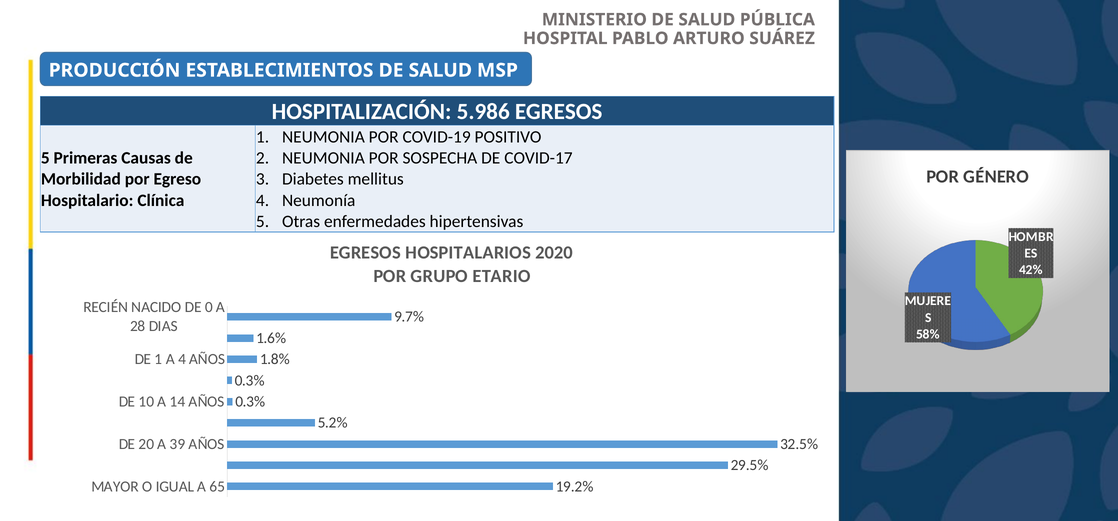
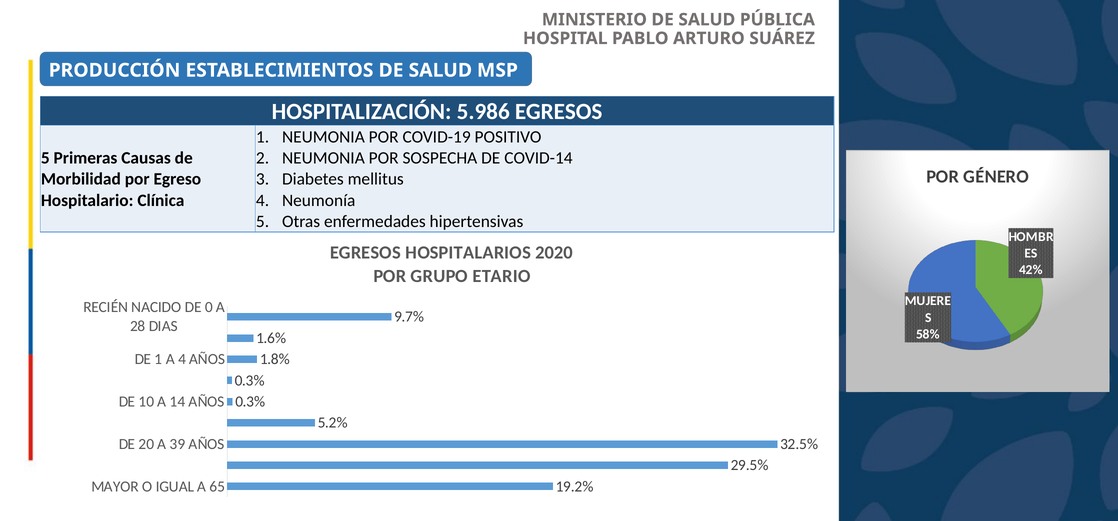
COVID-17: COVID-17 -> COVID-14 (538, 158)
